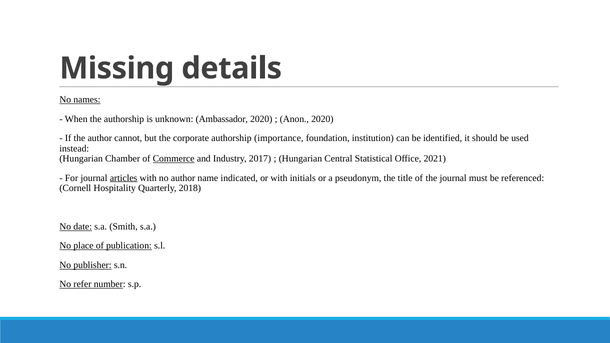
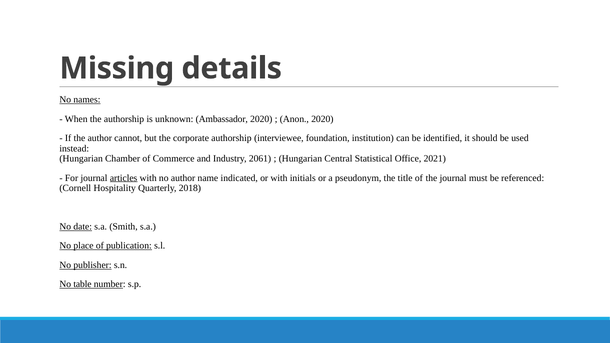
importance: importance -> interviewee (279, 138)
Commerce underline: present -> none (174, 159)
2017: 2017 -> 2061 (260, 159)
refer: refer -> table (83, 284)
